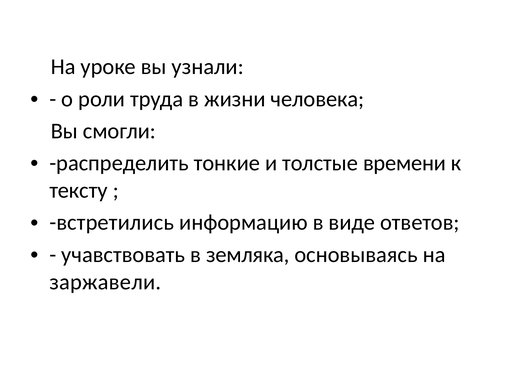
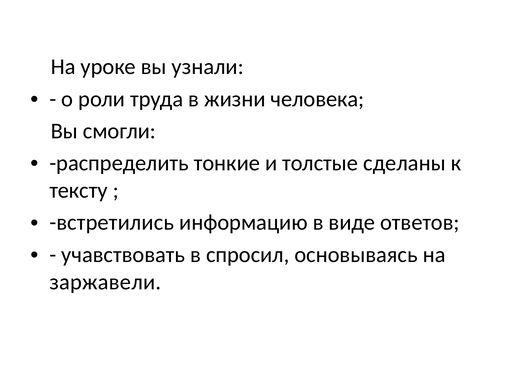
времени: времени -> сделаны (404, 163)
земляка: земляка -> спросил (248, 254)
